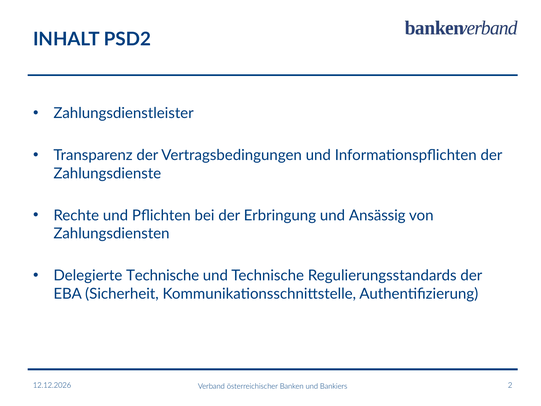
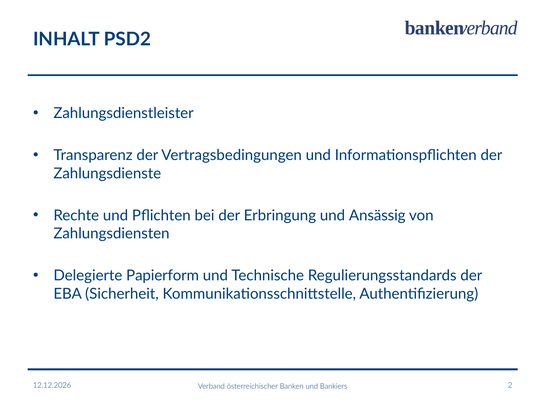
Delegierte Technische: Technische -> Papierform (163, 276)
